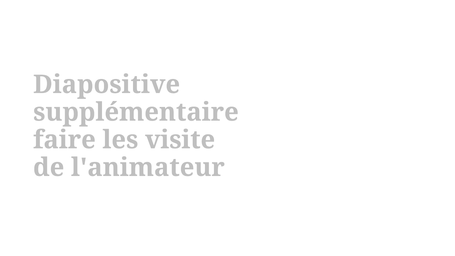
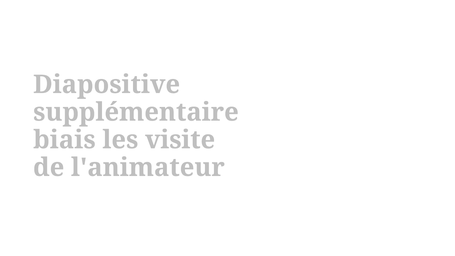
faire: faire -> biais (64, 140)
